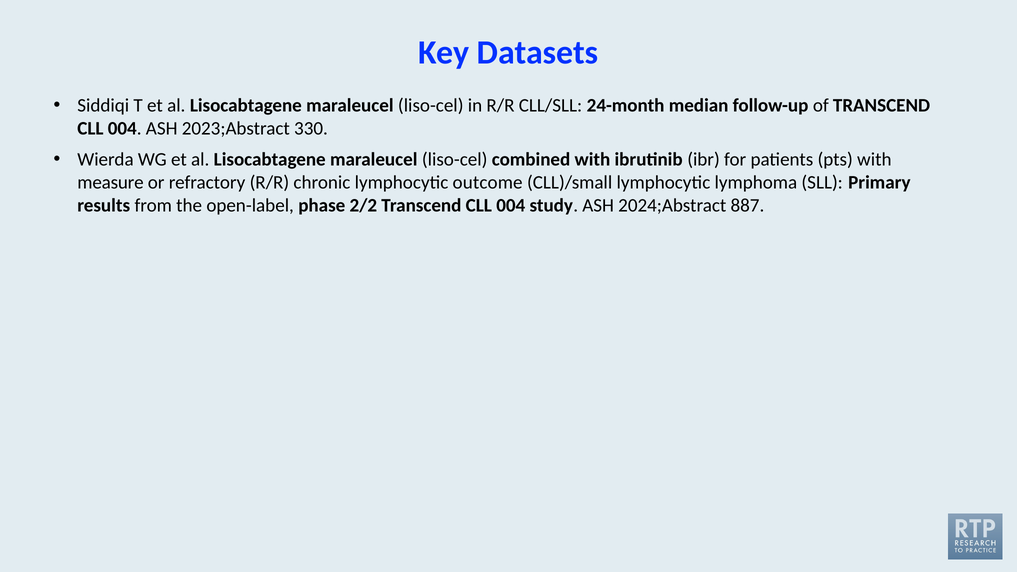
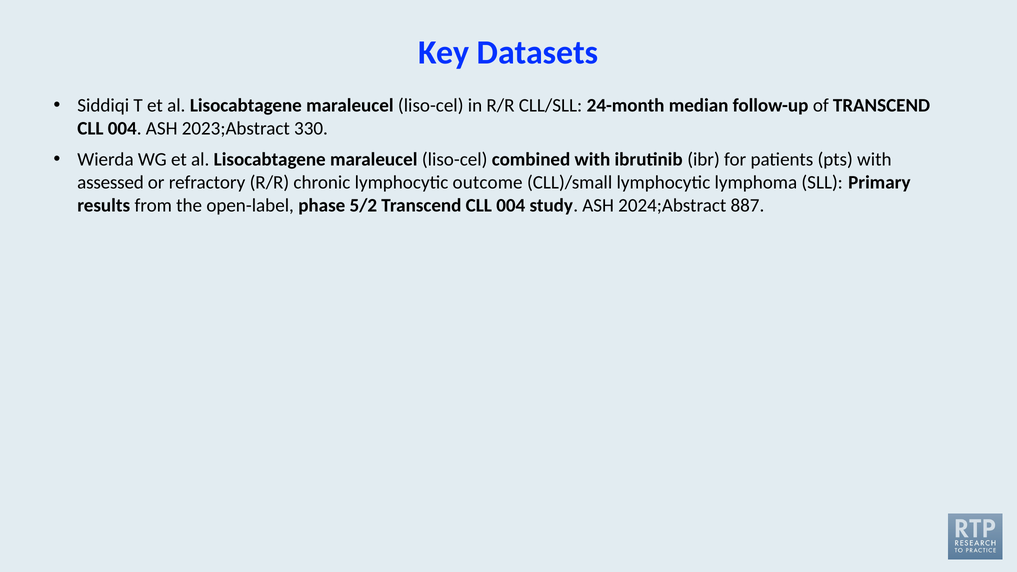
measure: measure -> assessed (111, 183)
2/2: 2/2 -> 5/2 (363, 205)
